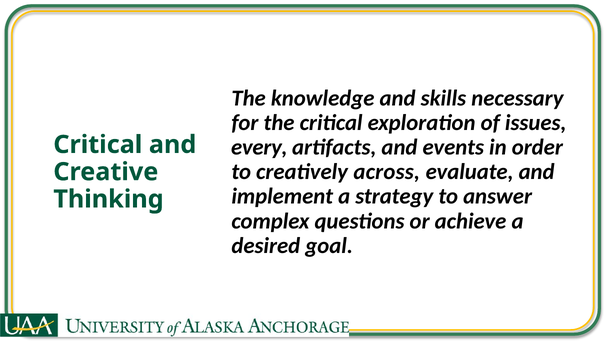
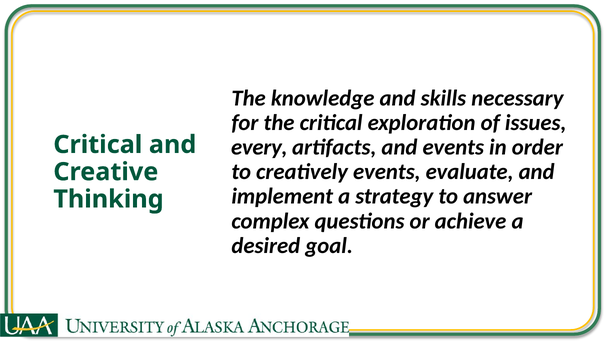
creatively across: across -> events (387, 172)
